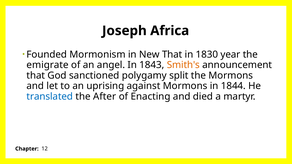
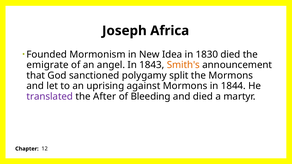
New That: That -> Idea (172, 54)
1830 year: year -> died (230, 54)
translated colour: blue -> purple (50, 97)
Enacting: Enacting -> Bleeding (151, 97)
